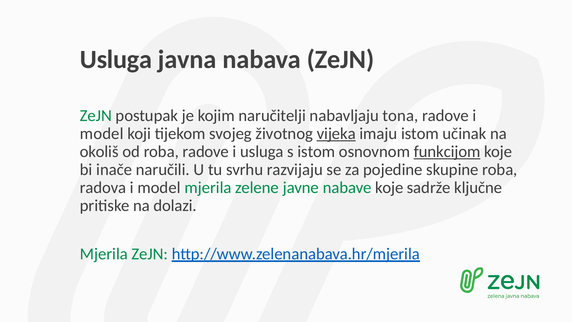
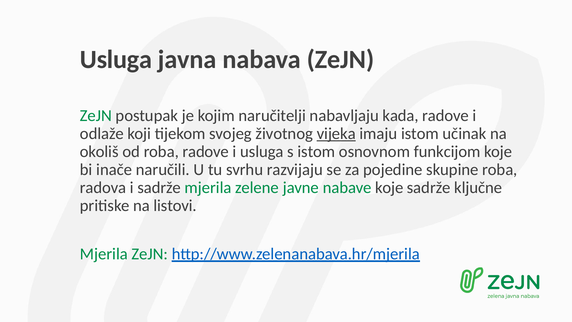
tona: tona -> kada (401, 116)
model: model -> odlaže (102, 134)
funkcijom underline: present -> none (447, 152)
radova i model: model -> sadrže (159, 188)
dolazi: dolazi -> listovi (175, 206)
